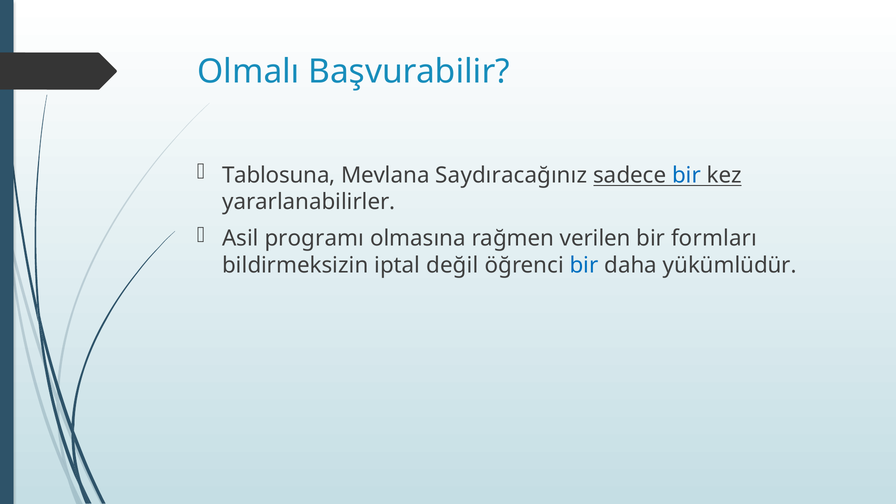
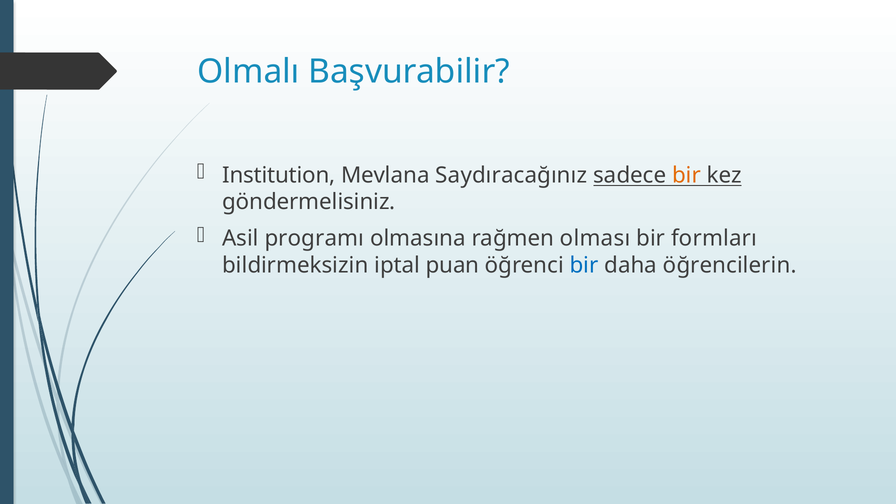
Tablosuna: Tablosuna -> Institution (279, 175)
bir colour: blue -> orange (687, 175)
yararlanabilirler: yararlanabilirler -> göndermelisiniz (309, 202)
verilen: verilen -> olması (595, 238)
değil: değil -> puan (453, 265)
yükümlüdür: yükümlüdür -> öğrencilerin (730, 265)
